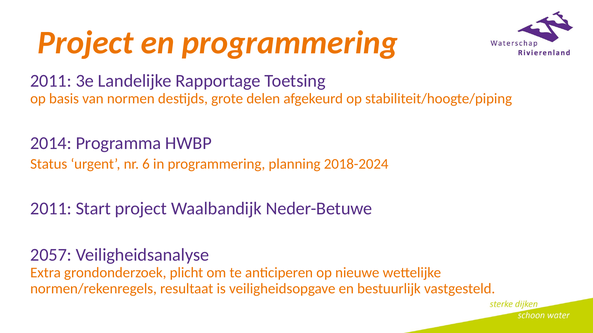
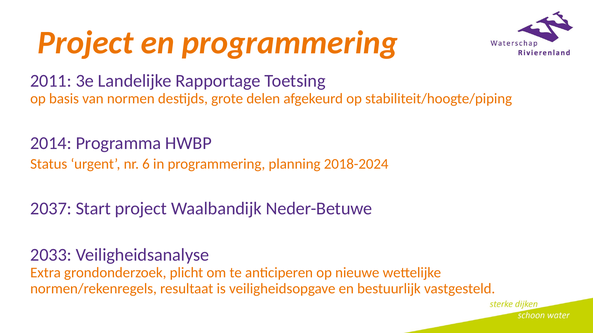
2011: 2011 -> 2037 (51, 209)
2057: 2057 -> 2033 (51, 255)
